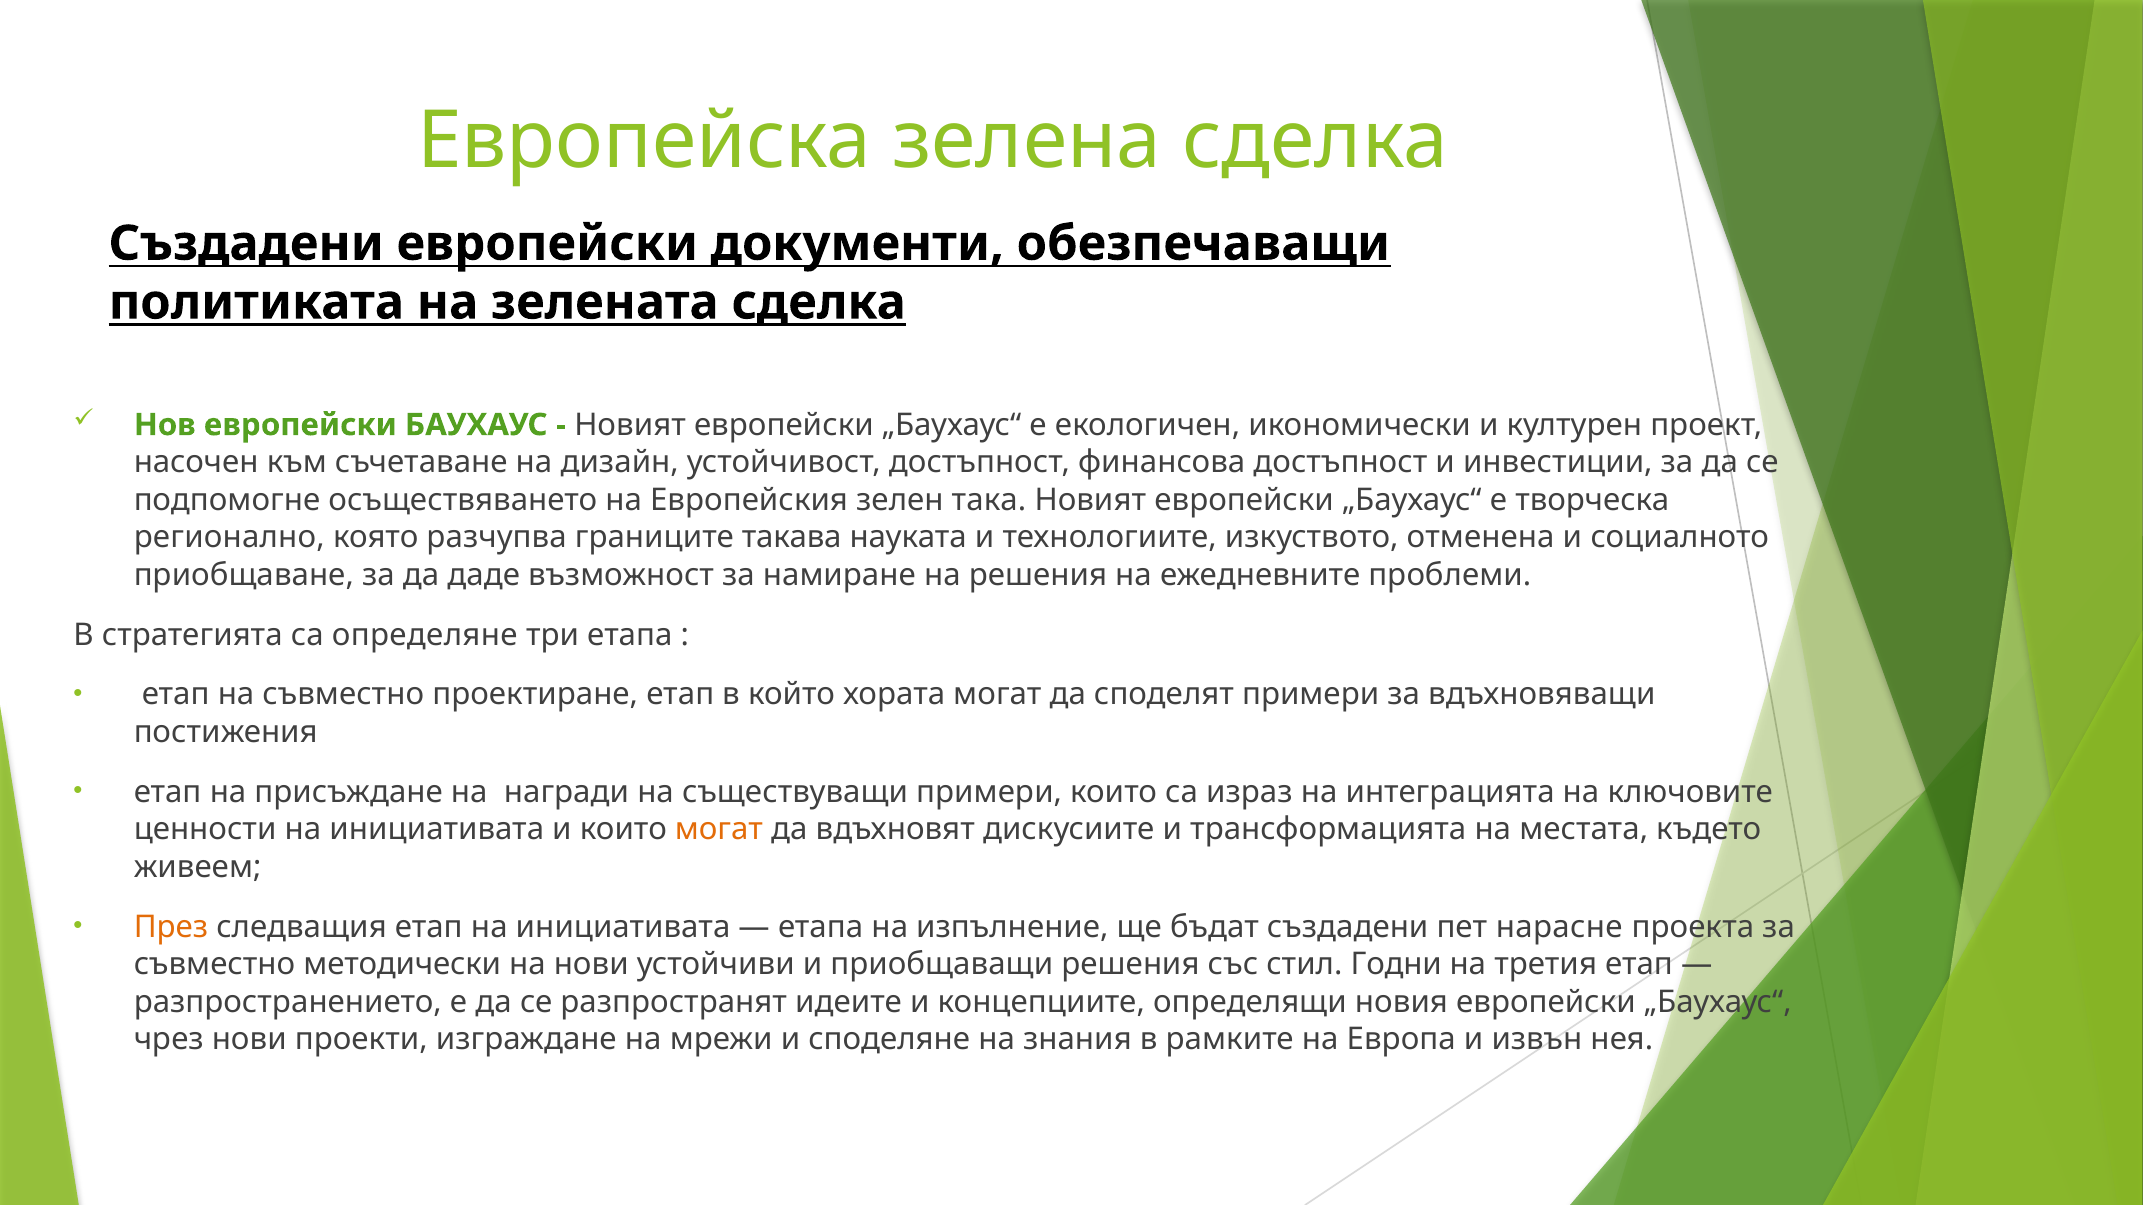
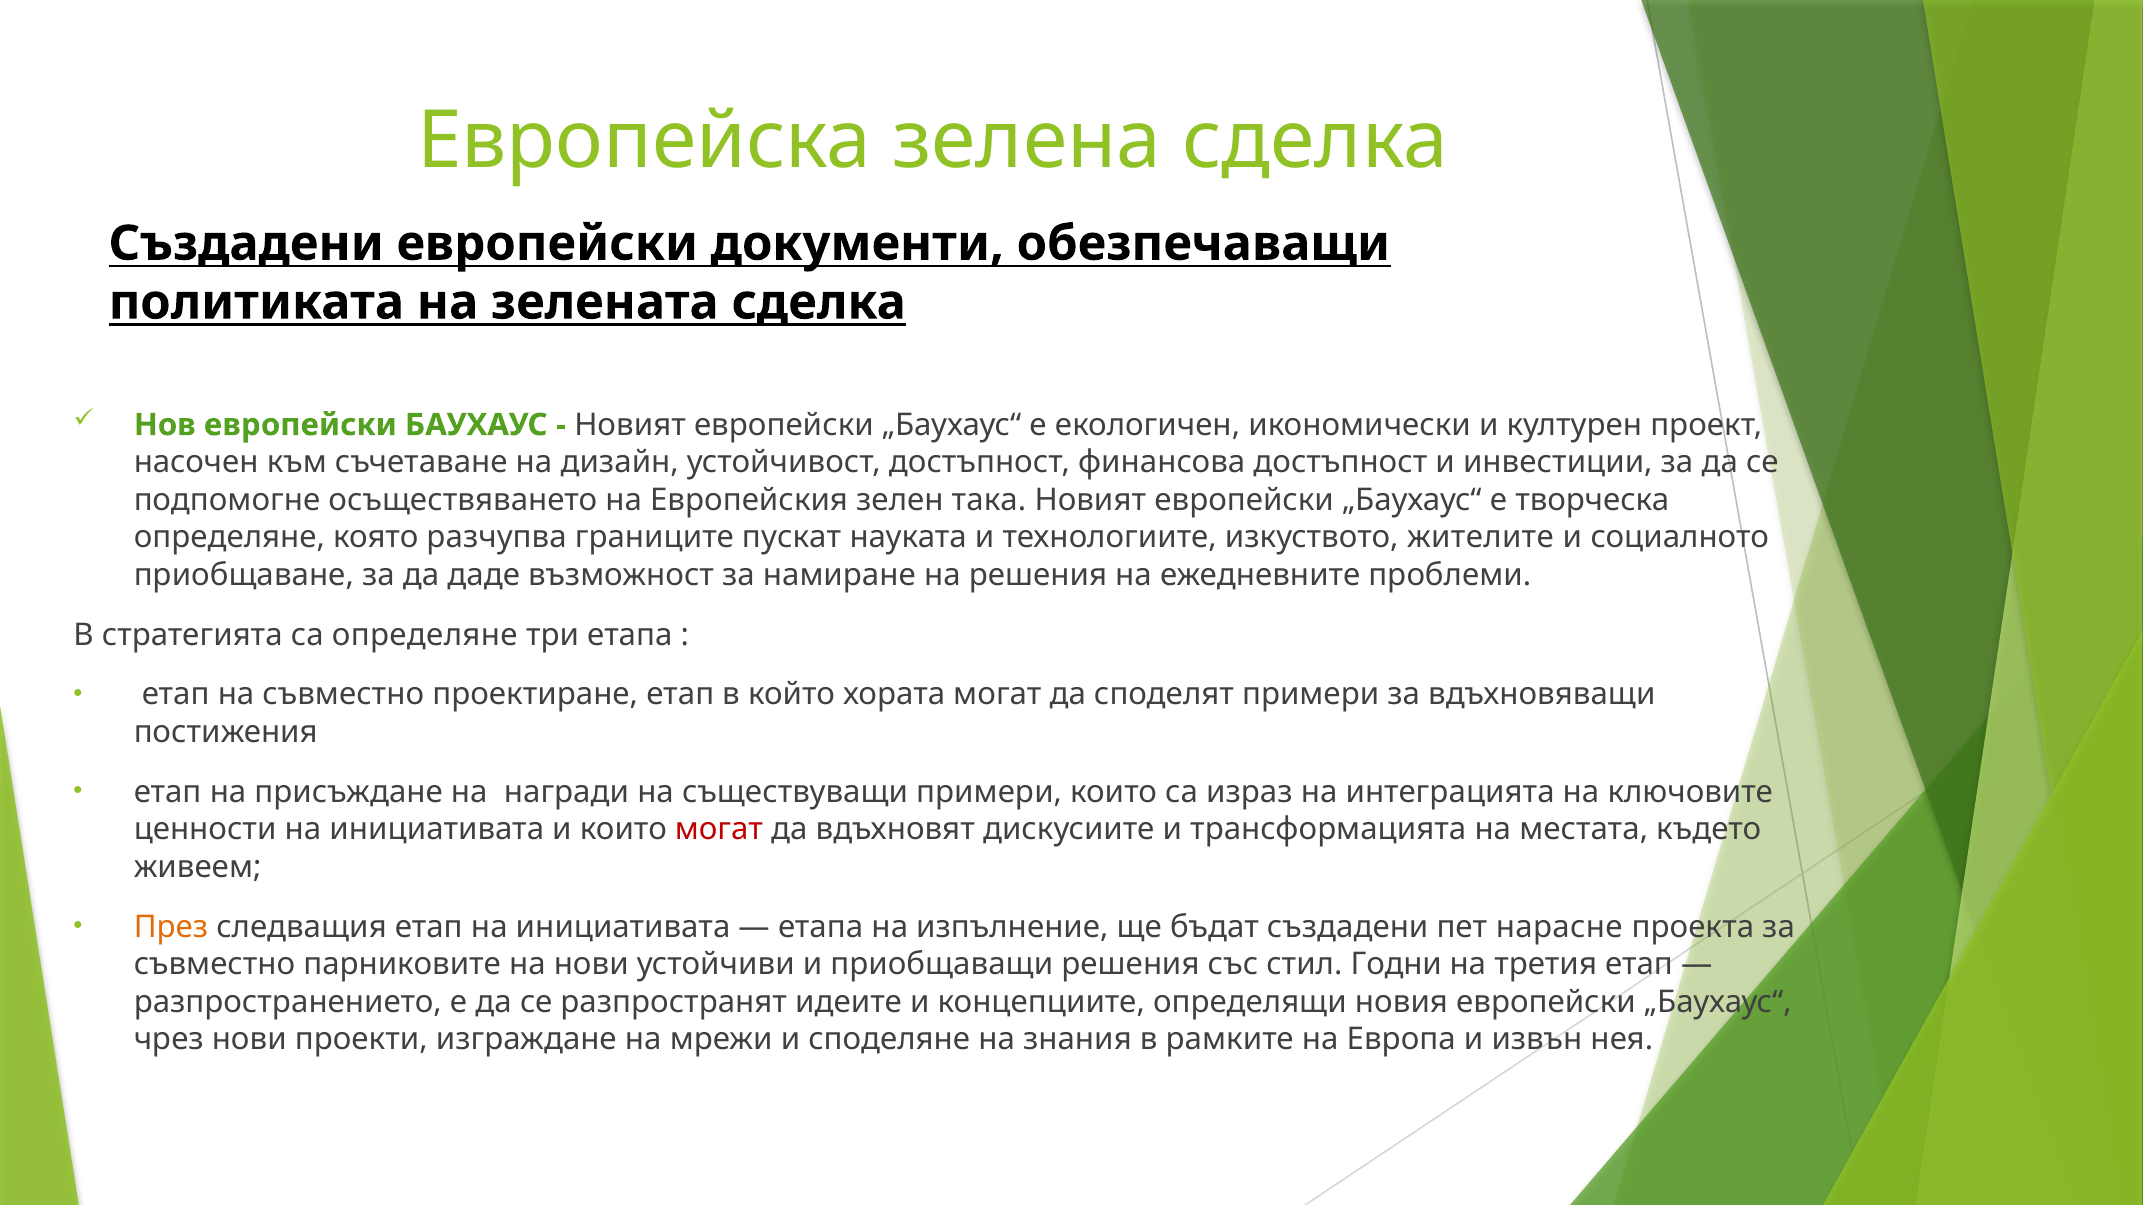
регионално: регионално -> определяне (229, 538)
такава: такава -> пускат (792, 538)
отменена: отменена -> жителите (1481, 538)
могат colour: orange -> red (719, 830)
методически: методически -> парниковите (402, 965)
